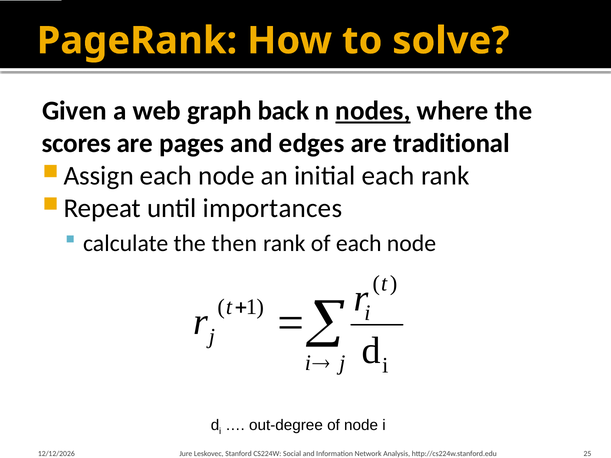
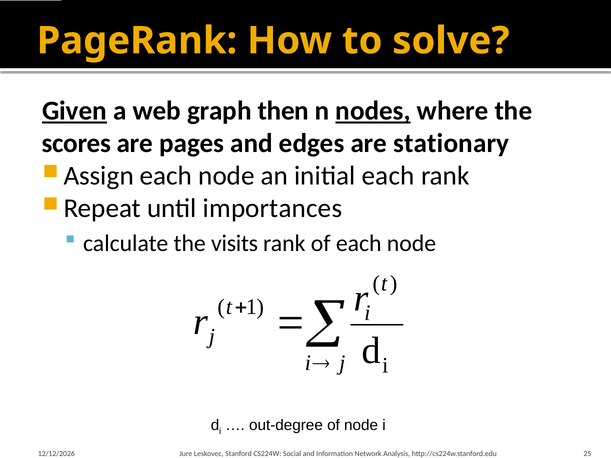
Given underline: none -> present (75, 111)
back: back -> then (283, 111)
traditional: traditional -> stationary (451, 143)
then: then -> visits (235, 244)
